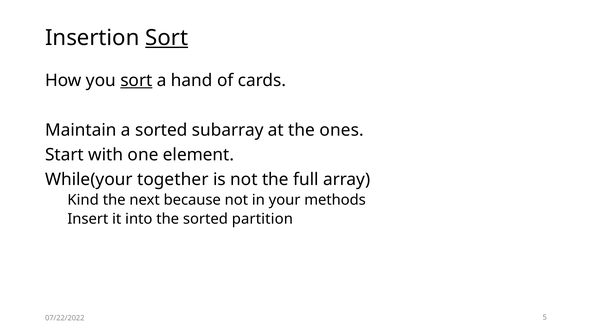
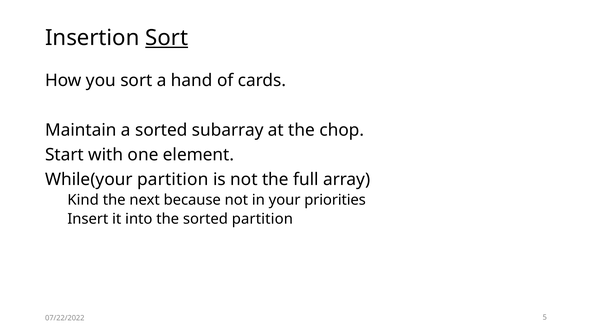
sort underline: present -> none (136, 80)
ones: ones -> chop (342, 130)
While(your together: together -> partition (173, 180)
methods: methods -> priorities (335, 200)
